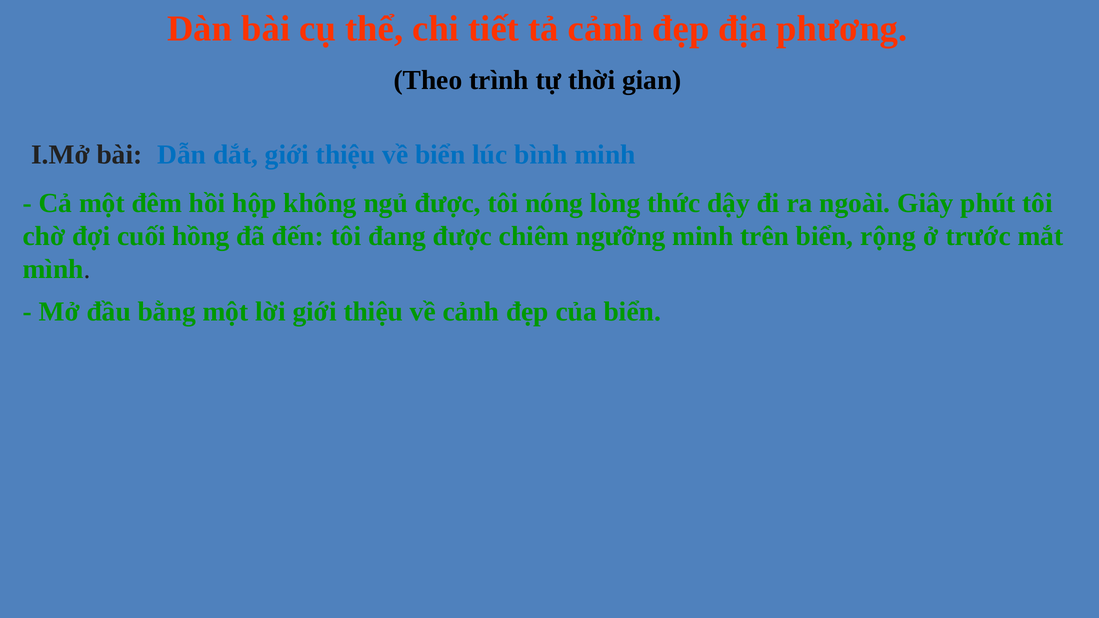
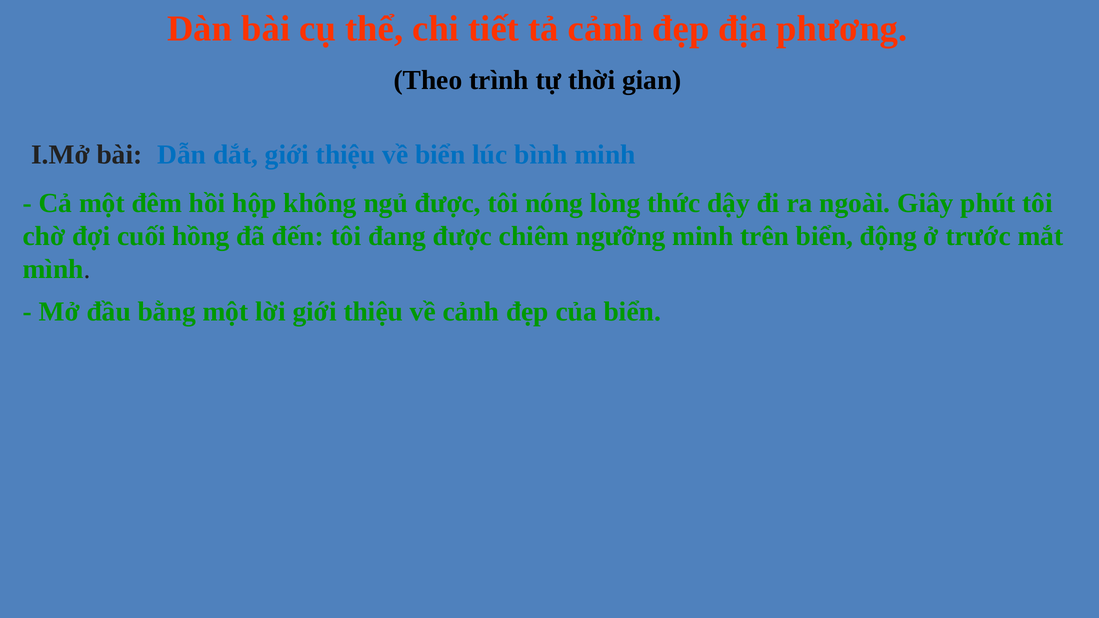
rộng: rộng -> động (888, 236)
